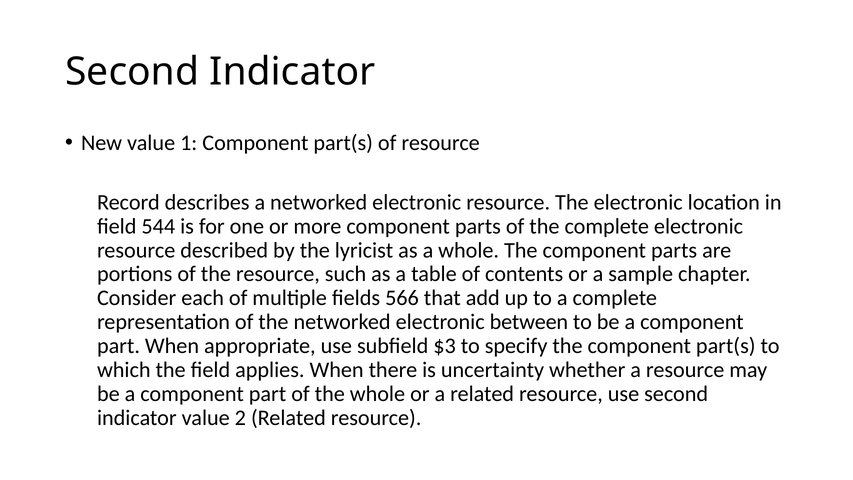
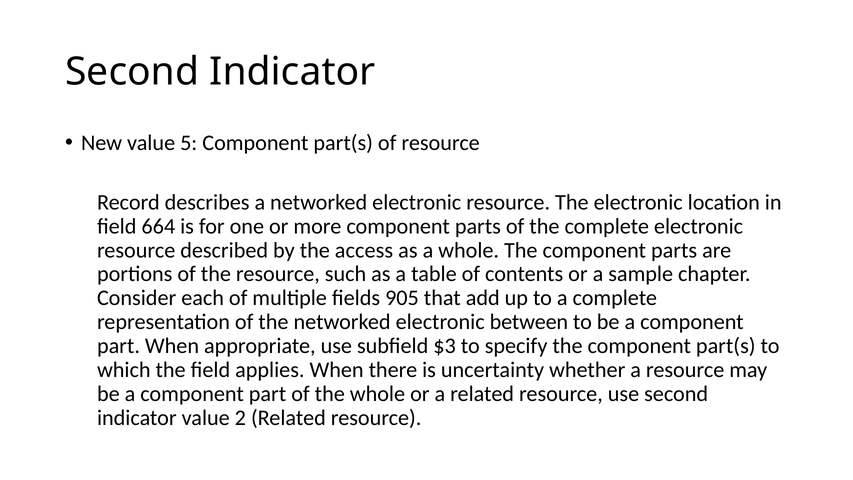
1: 1 -> 5 (189, 143)
544: 544 -> 664 (158, 226)
lyricist: lyricist -> access (364, 250)
566: 566 -> 905 (402, 298)
